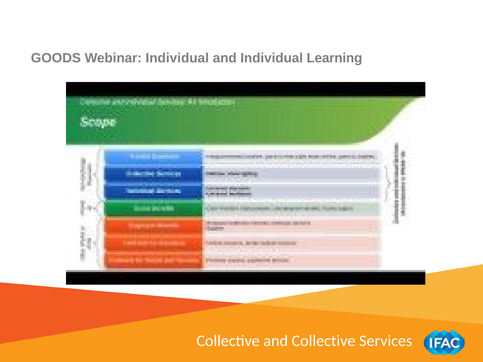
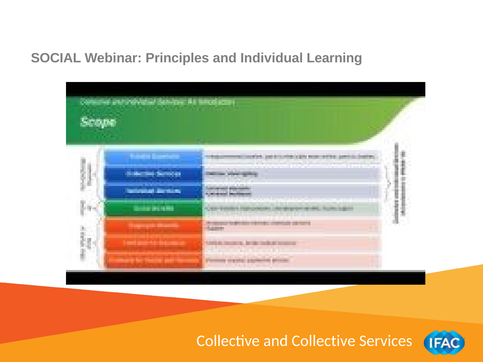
GOODS: GOODS -> SOCIAL (56, 58)
Webinar Individual: Individual -> Principles (177, 58)
